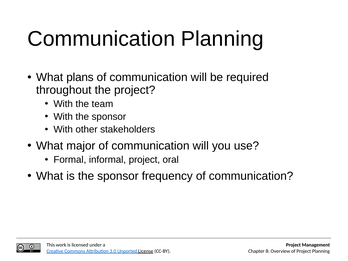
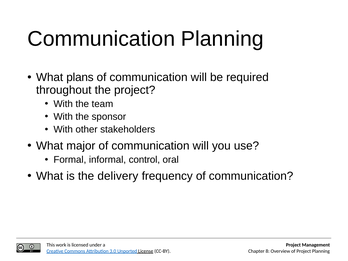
informal project: project -> control (144, 160)
is the sponsor: sponsor -> delivery (118, 176)
